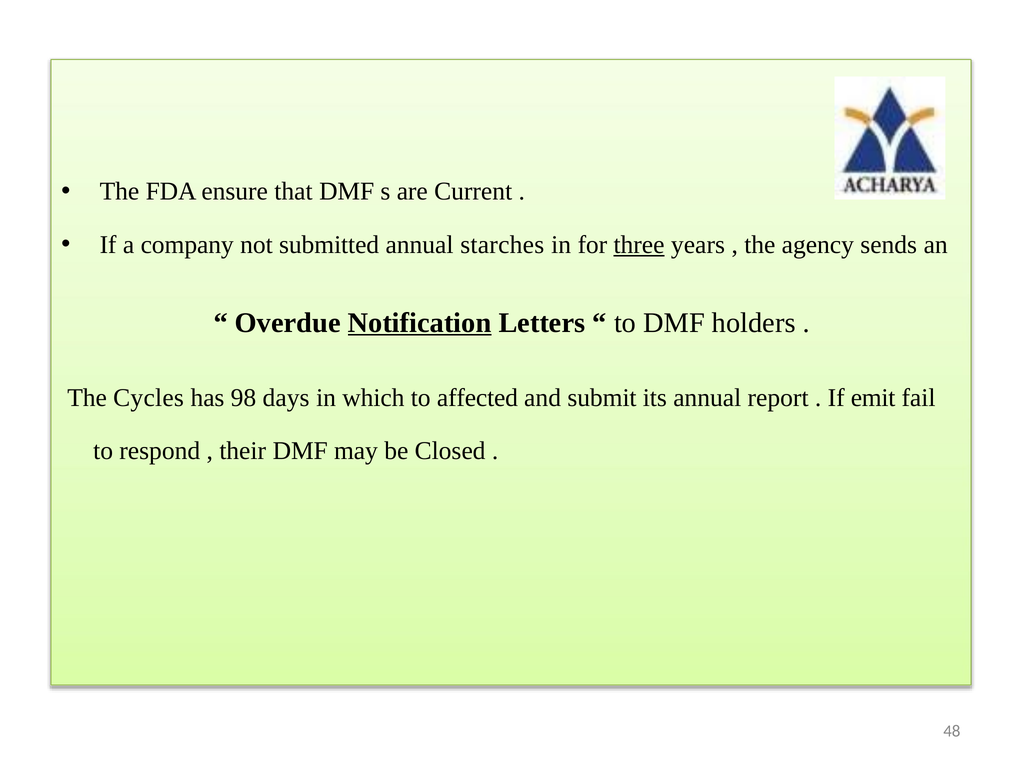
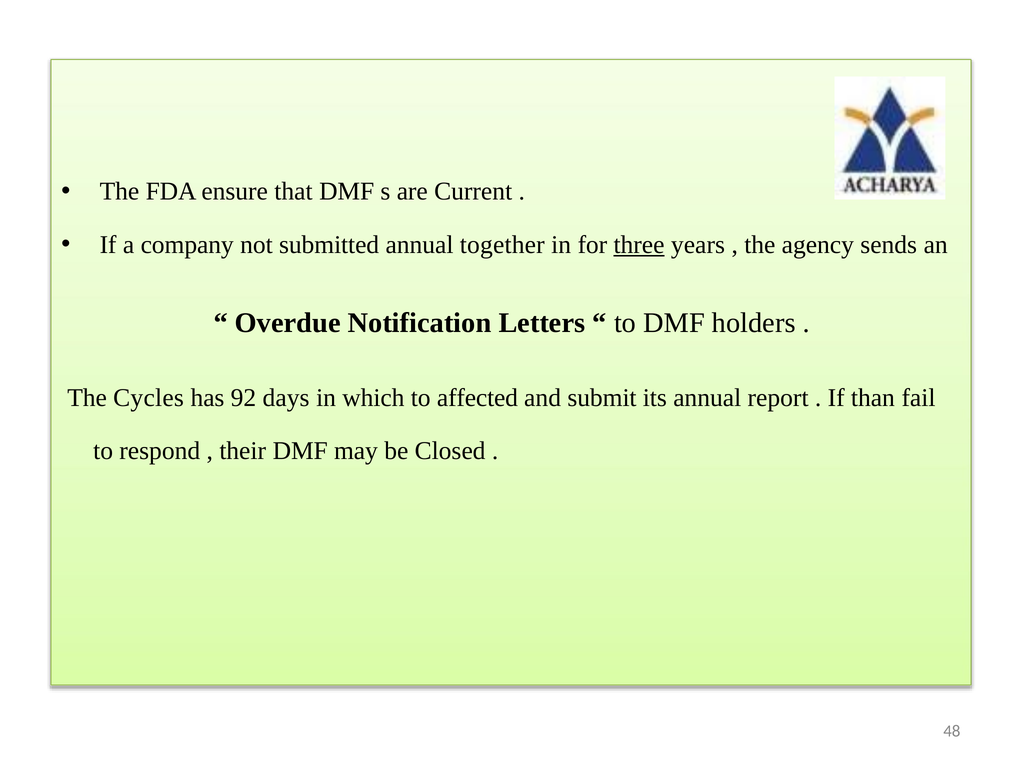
starches: starches -> together (502, 244)
Notification underline: present -> none (420, 322)
98: 98 -> 92 (243, 398)
emit: emit -> than (873, 398)
